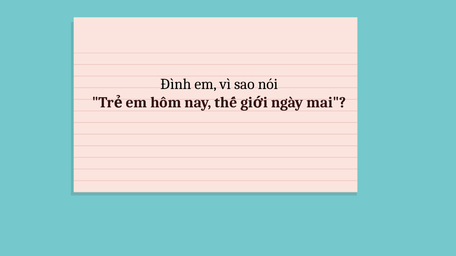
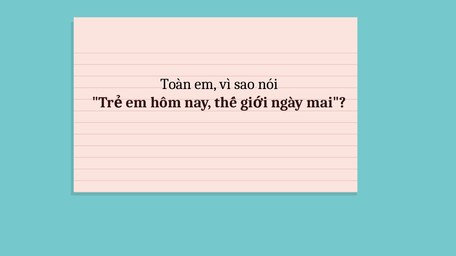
Đình: Đình -> Toàn (176, 84)
